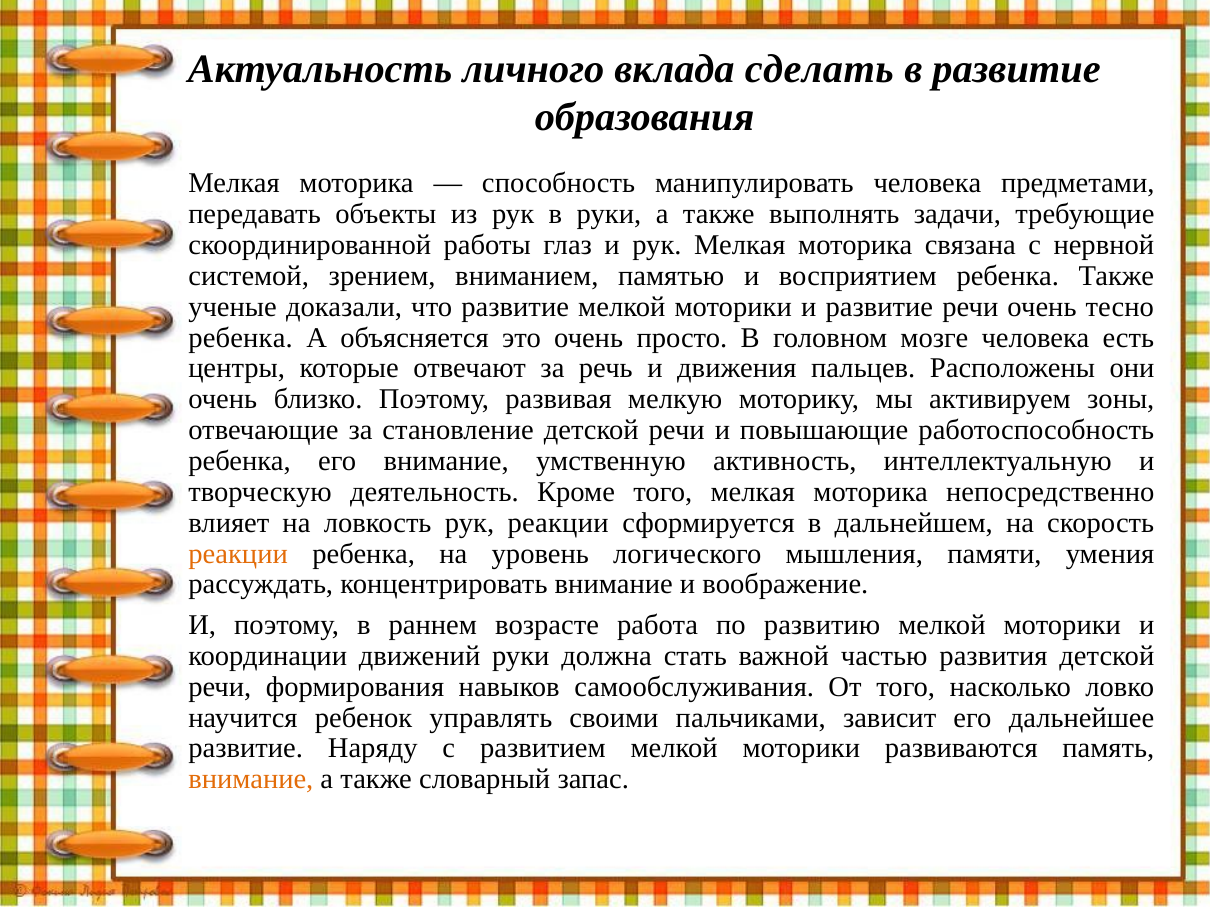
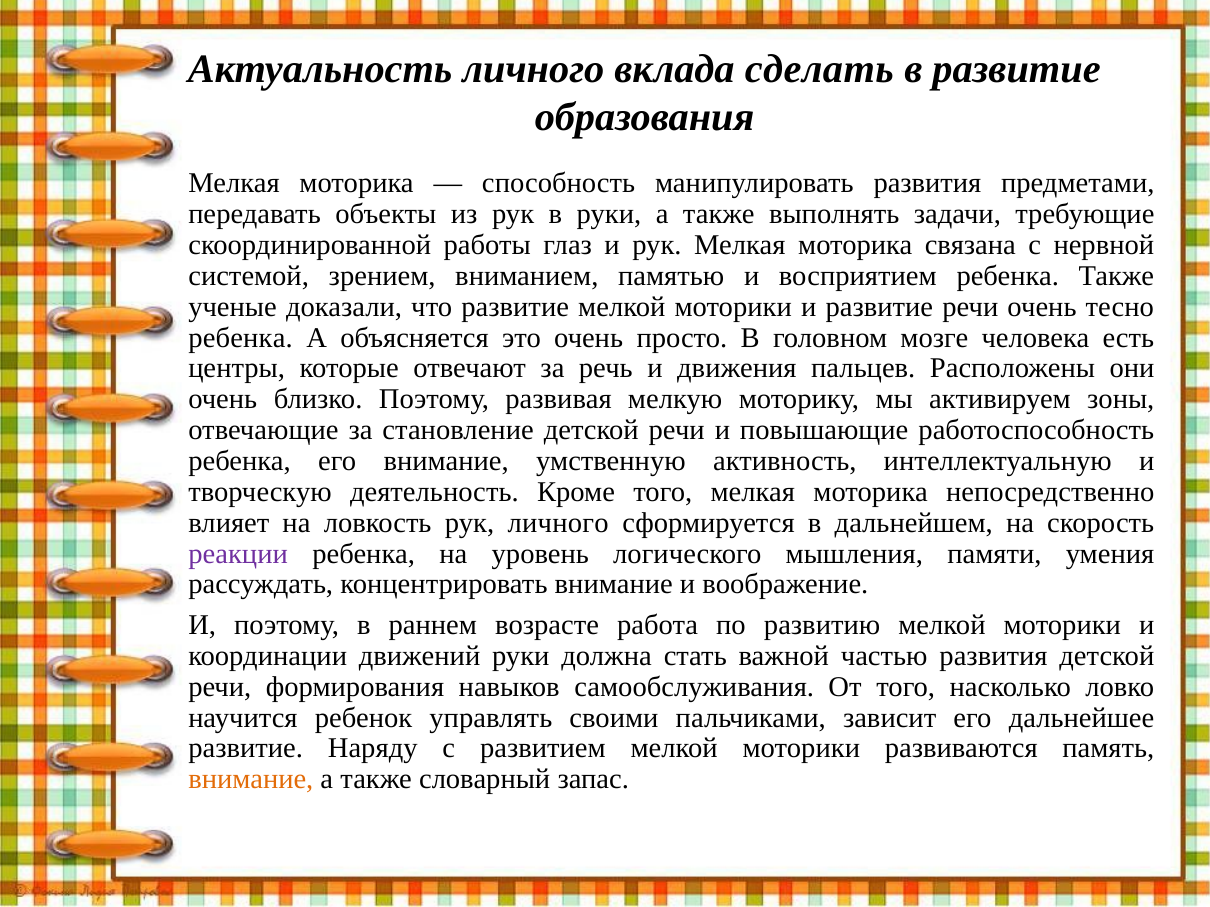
манипулировать человека: человека -> развития (927, 184)
рук реакции: реакции -> личного (558, 523)
реакции colour: orange -> purple (238, 554)
